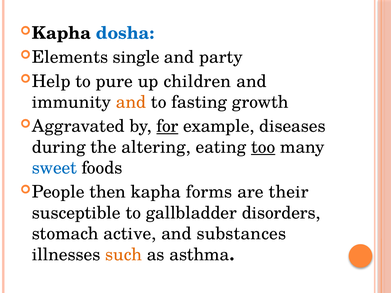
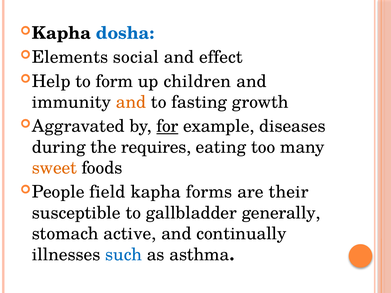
single: single -> social (136, 57)
party: party -> effect (221, 57)
pure: pure -> form (114, 81)
altering: altering -> requires (156, 147)
too underline: present -> none (263, 147)
sweet colour: blue -> orange (54, 168)
then: then -> field (107, 192)
disorders: disorders -> generally (281, 213)
substances: substances -> continually (241, 234)
such colour: orange -> blue (124, 255)
